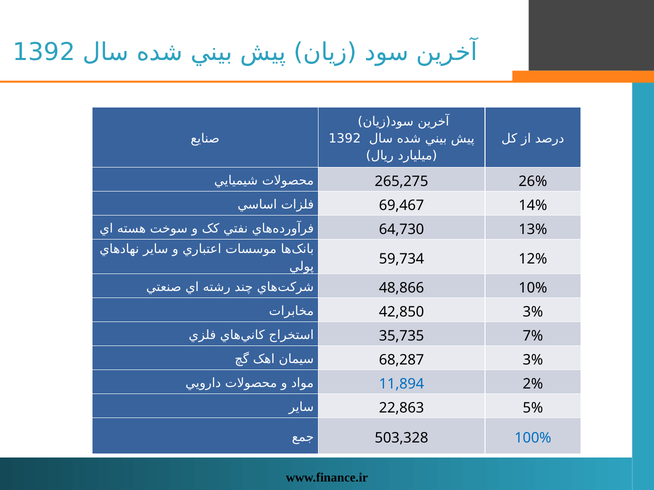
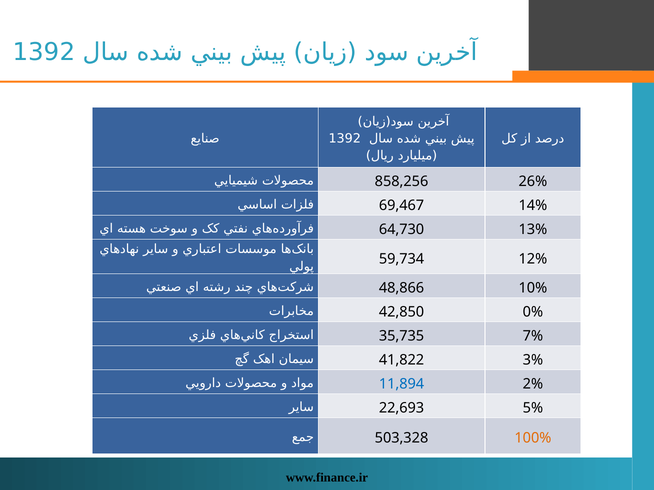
265,275: 265,275 -> 858,256 (402, 182)
42,850 3%: 3% -> 0% (533, 312)
68,287: 68,287 -> 41,822 (402, 360)
22,863: 22,863 -> 22,693 (402, 408)
100% colour: blue -> orange (533, 439)
